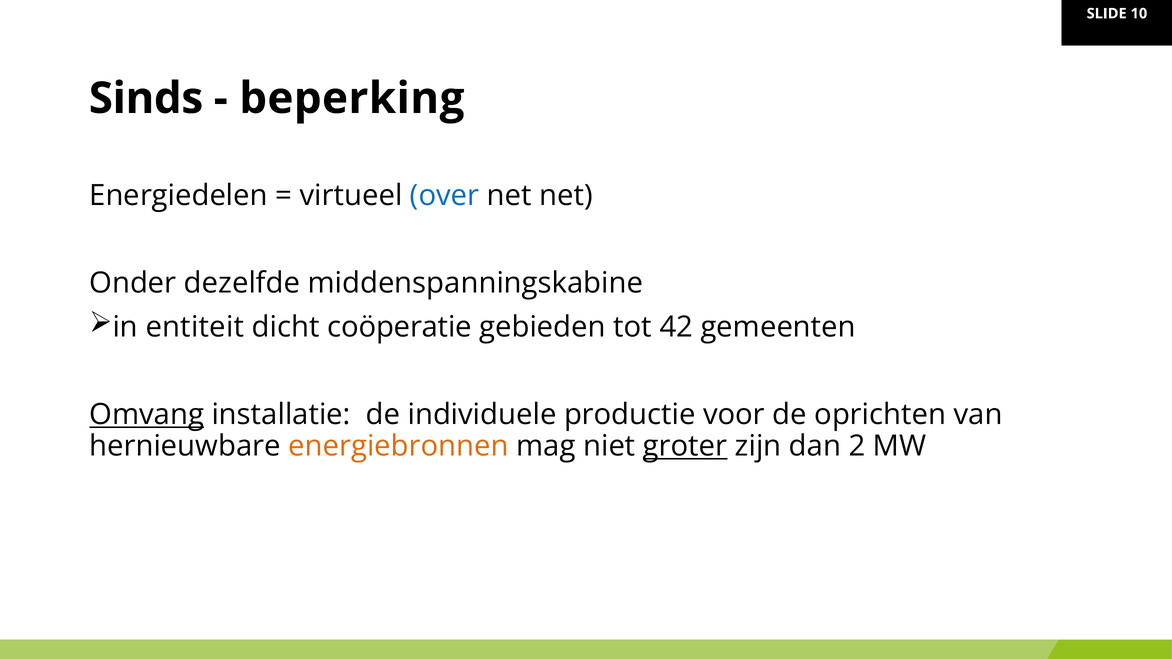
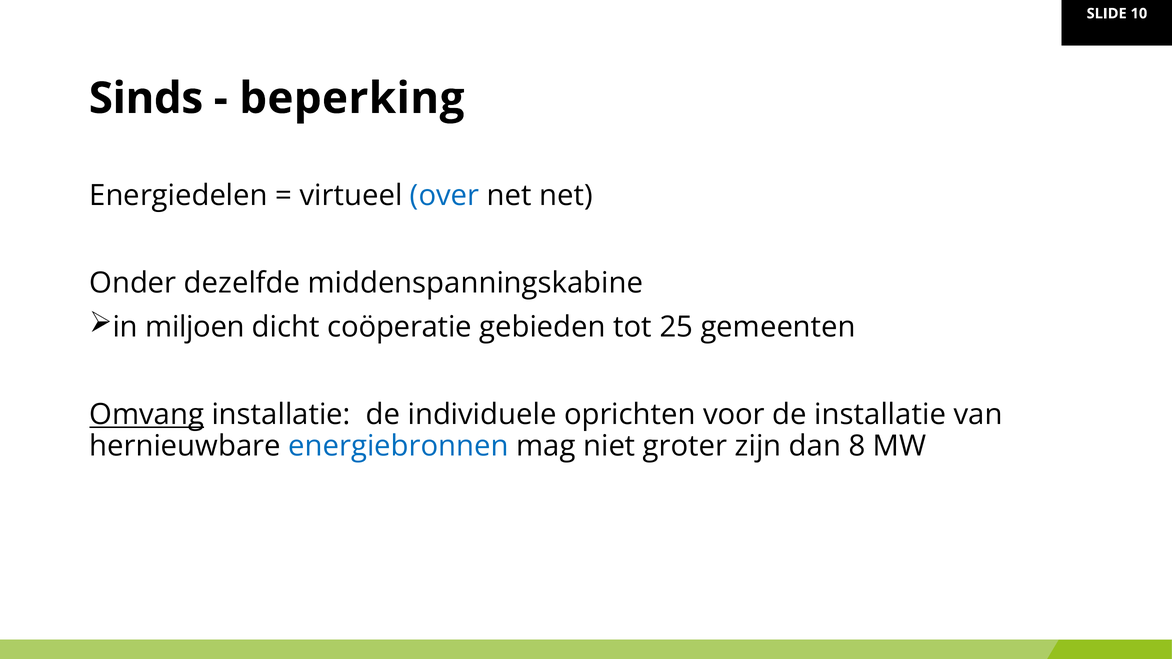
entiteit: entiteit -> miljoen (195, 327)
42: 42 -> 25 (676, 327)
productie: productie -> oprichten (630, 415)
de oprichten: oprichten -> installatie (880, 415)
energiebronnen colour: orange -> blue (398, 446)
groter underline: present -> none (685, 446)
2: 2 -> 8 (857, 446)
